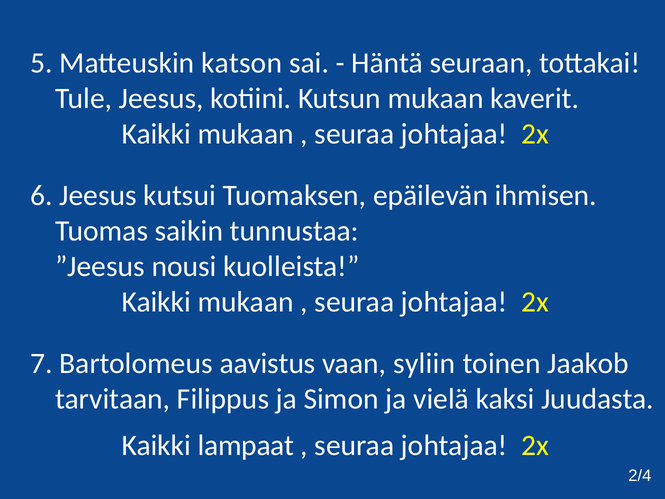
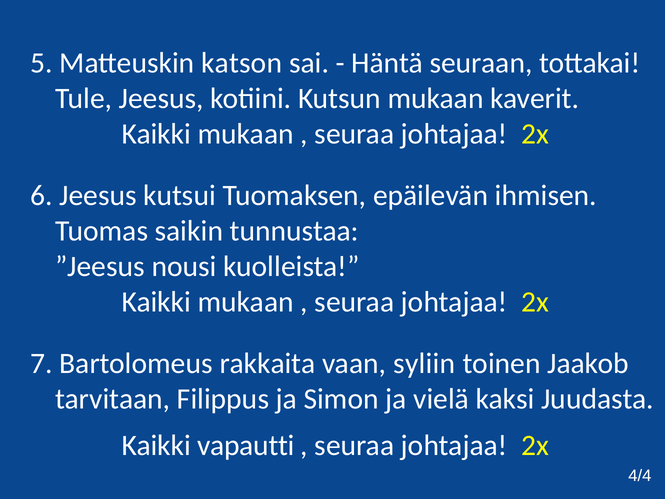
aavistus: aavistus -> rakkaita (267, 363)
lampaat: lampaat -> vapautti (246, 445)
2/4: 2/4 -> 4/4 (640, 475)
